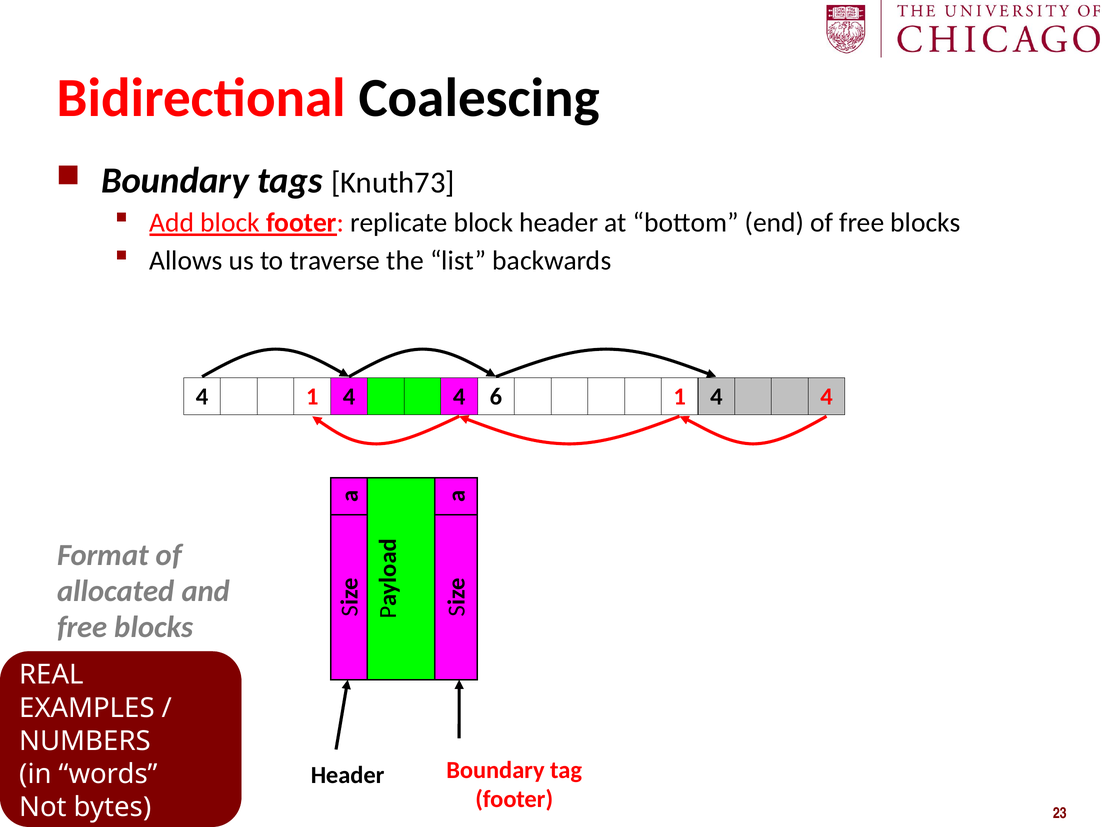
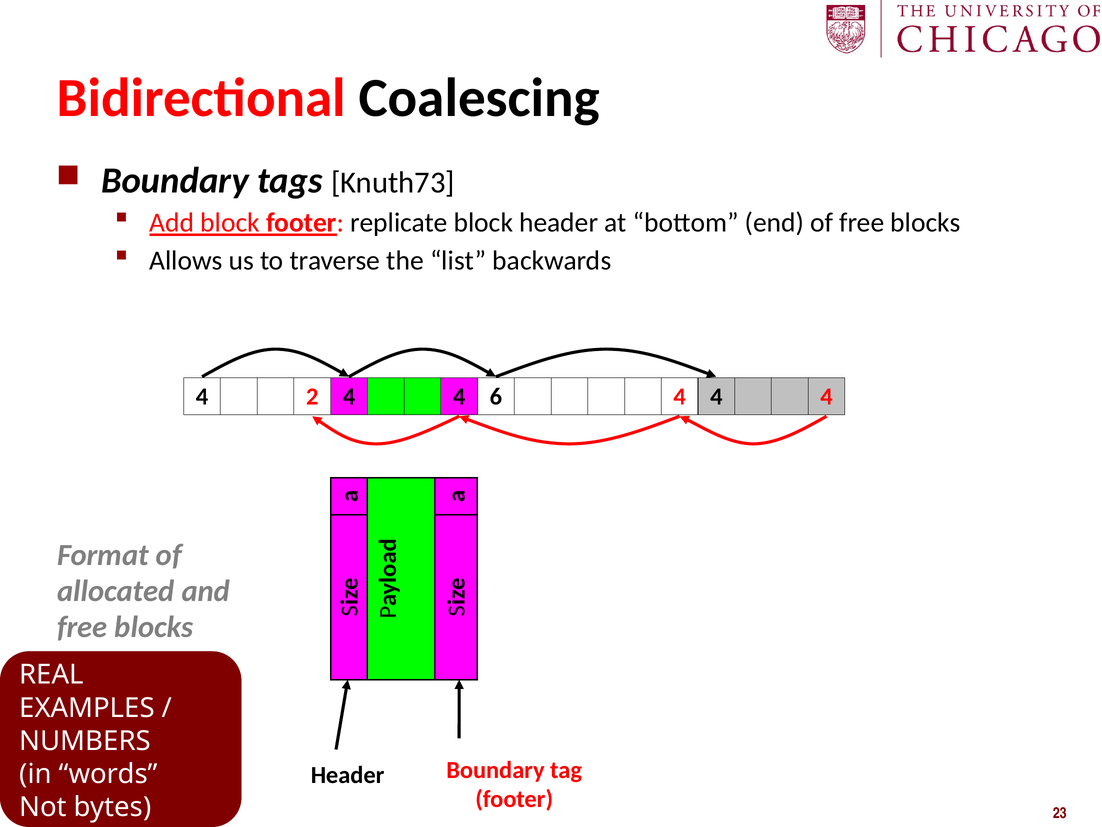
1: 1 -> 2 (312, 396)
1: 1 -> 4 (680, 396)
